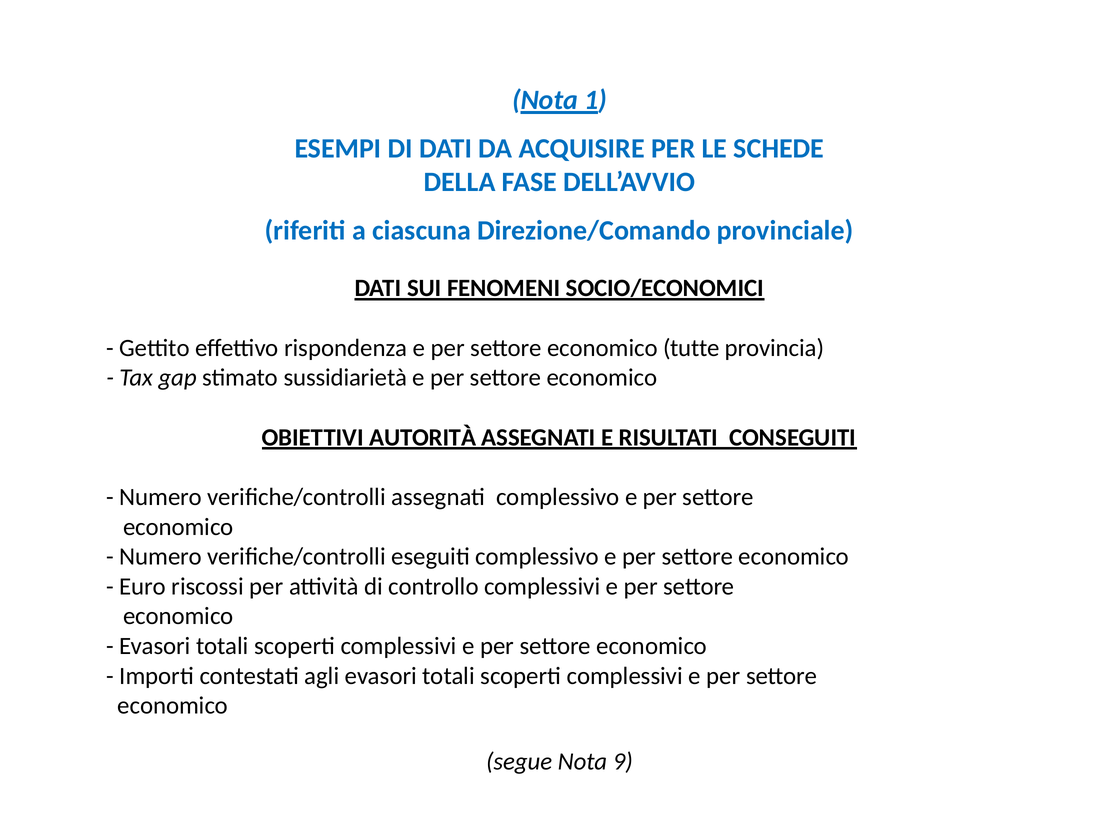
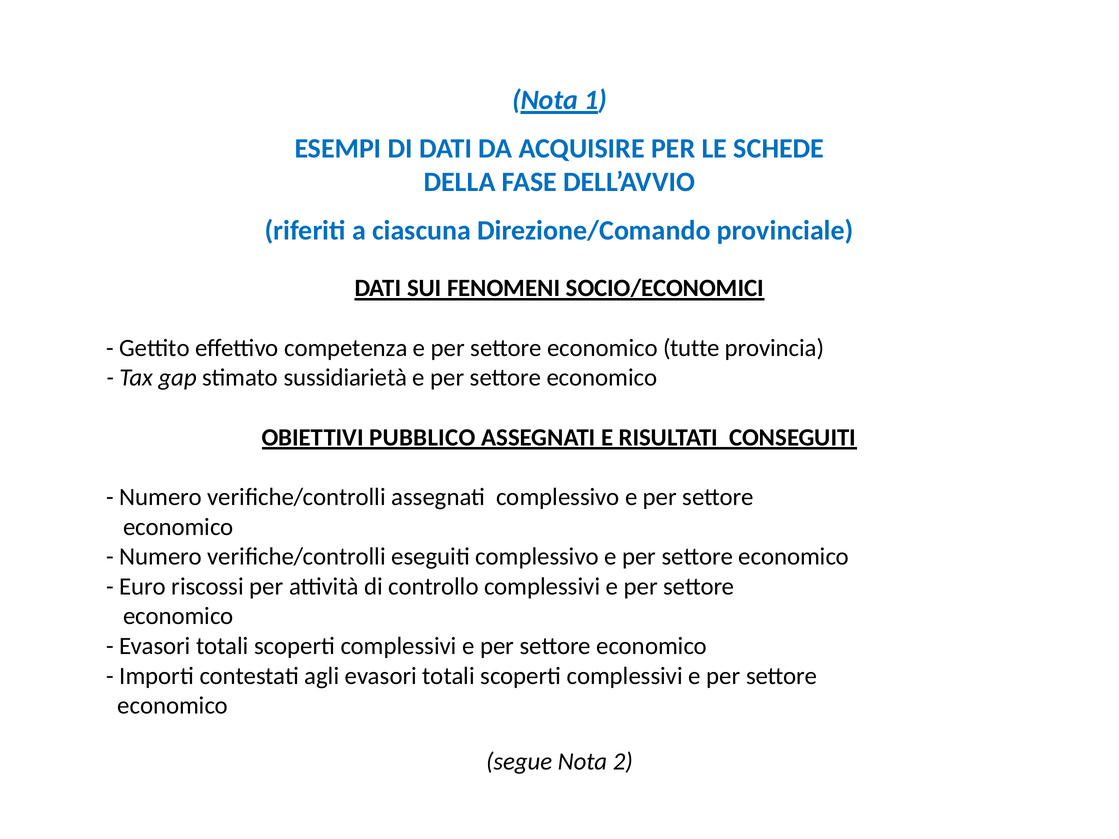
rispondenza: rispondenza -> competenza (346, 348)
AUTORITÀ: AUTORITÀ -> PUBBLICO (422, 438)
9: 9 -> 2 (623, 762)
